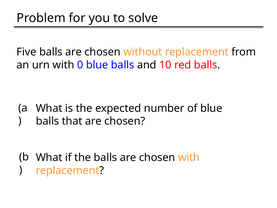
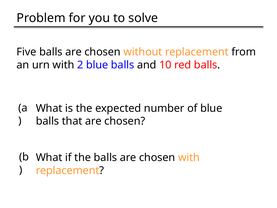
0: 0 -> 2 (80, 65)
